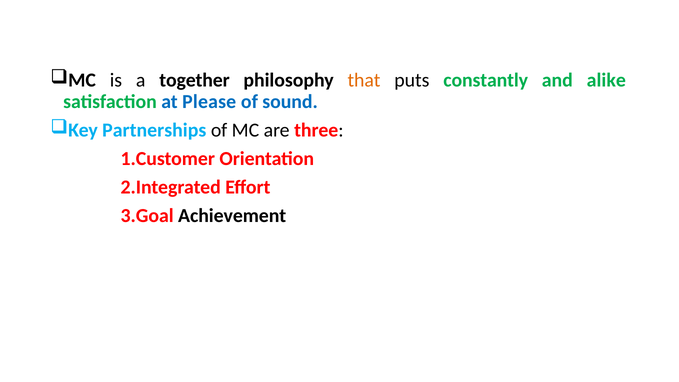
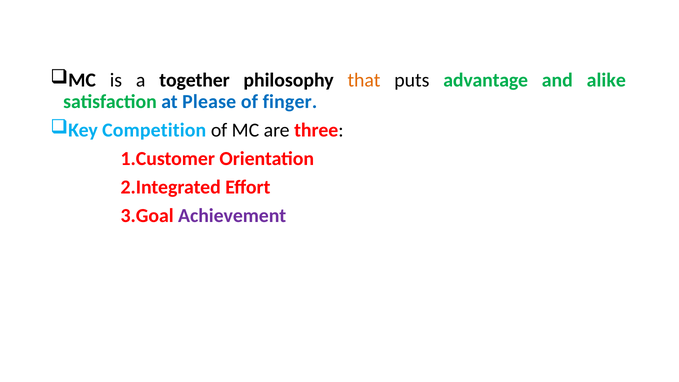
constantly: constantly -> advantage (486, 80)
sound: sound -> finger (290, 102)
Partnerships: Partnerships -> Competition (154, 130)
Achievement colour: black -> purple (232, 216)
